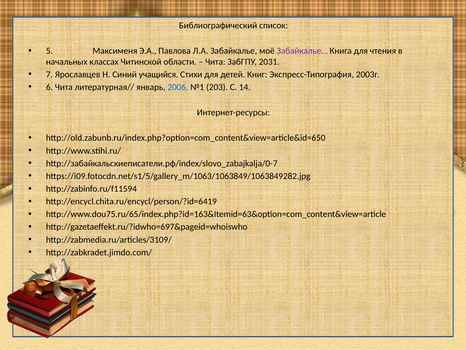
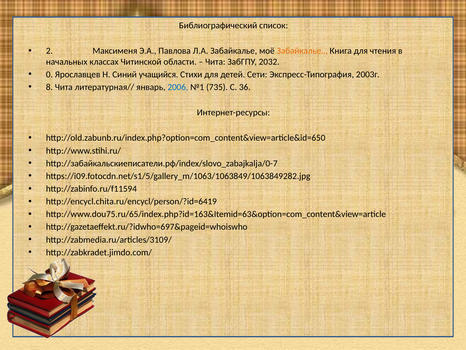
5: 5 -> 2 (49, 51)
Забайкалье… colour: purple -> orange (302, 51)
2031: 2031 -> 2032 (269, 62)
7: 7 -> 0 (49, 74)
Книг: Книг -> Сети (257, 74)
6: 6 -> 8 (49, 87)
203: 203 -> 735 (217, 87)
14: 14 -> 36 (245, 87)
